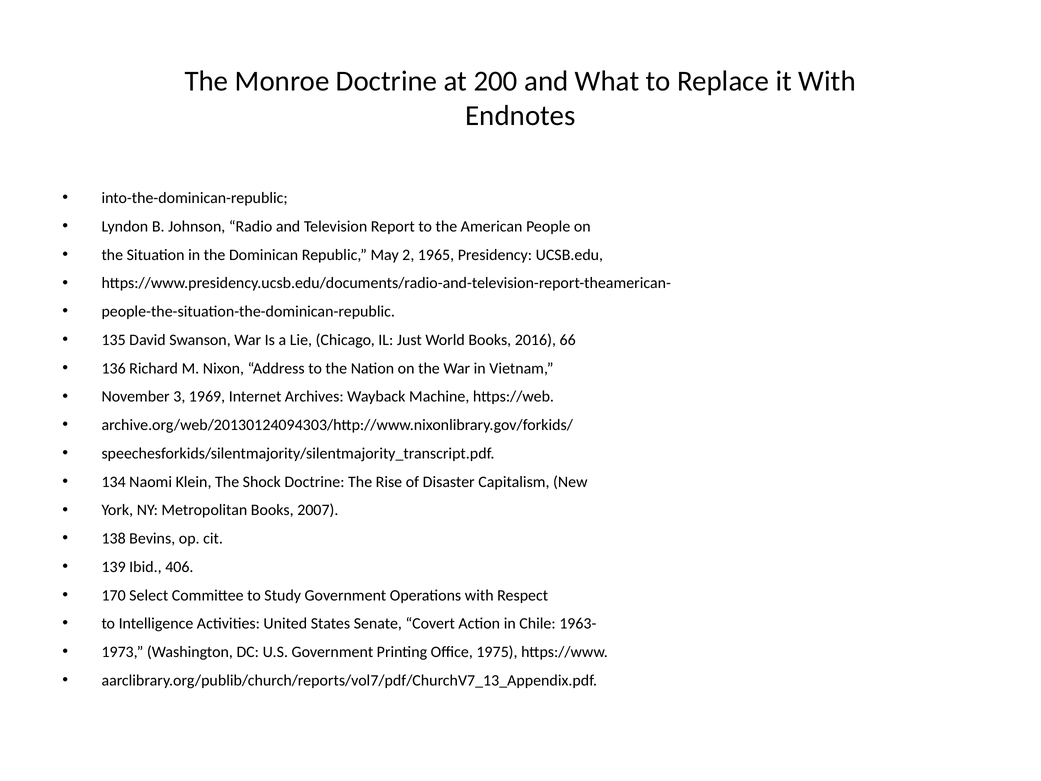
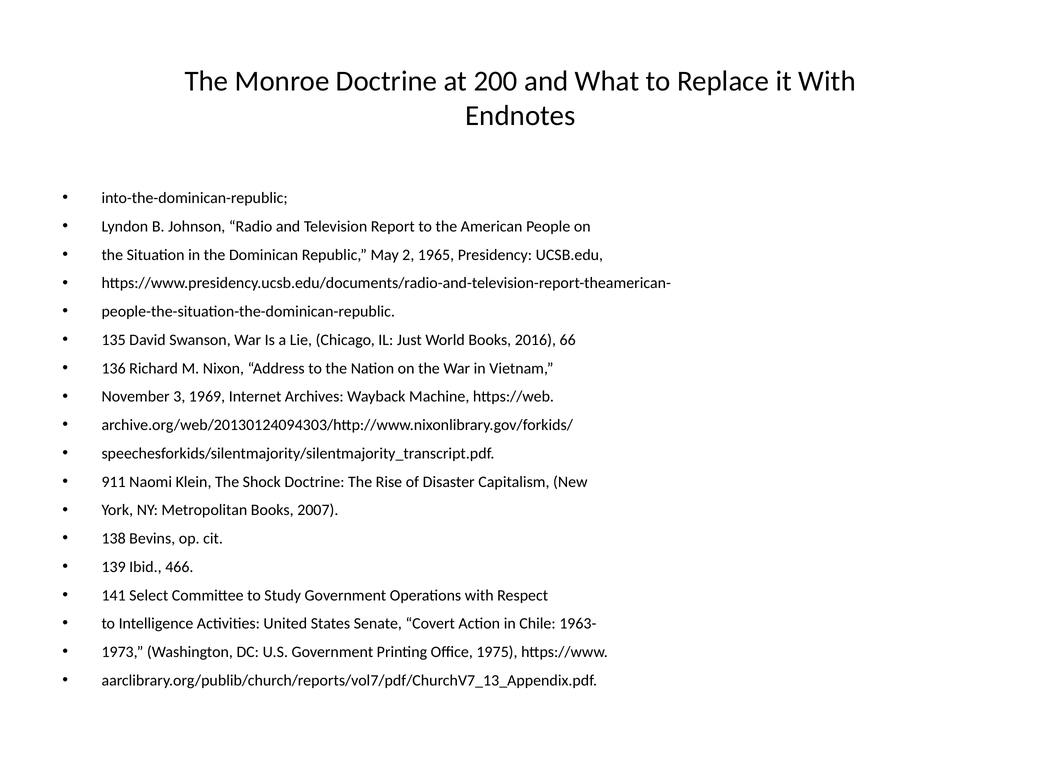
134: 134 -> 911 (114, 482)
406: 406 -> 466 (179, 567)
170: 170 -> 141 (114, 595)
